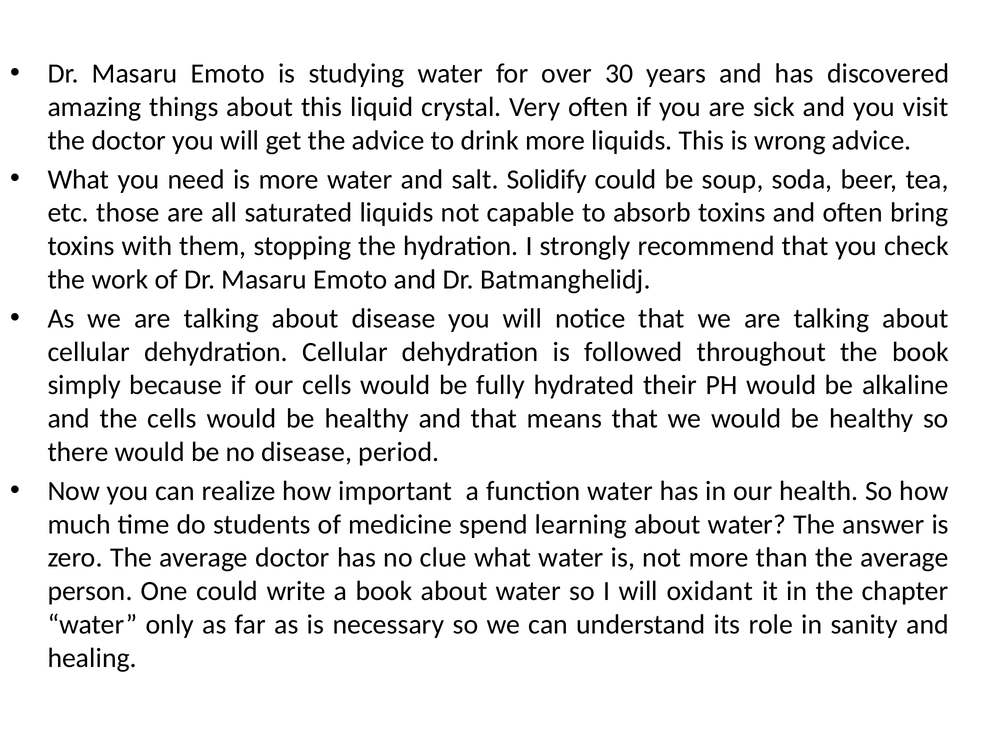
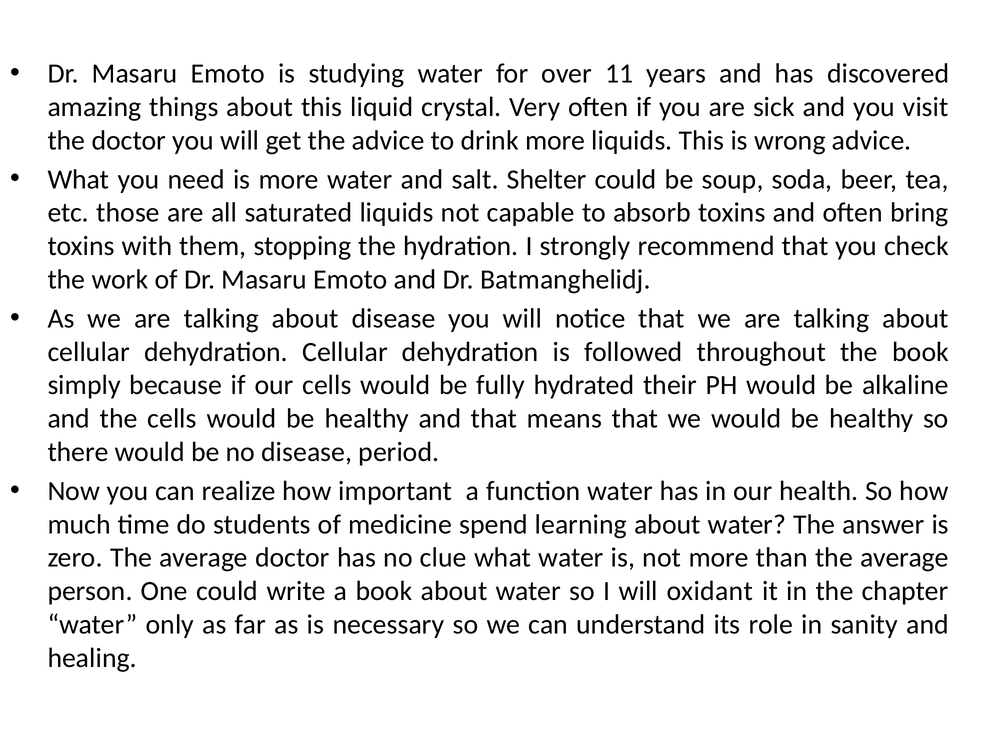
30: 30 -> 11 (619, 74)
Solidify: Solidify -> Shelter (547, 180)
